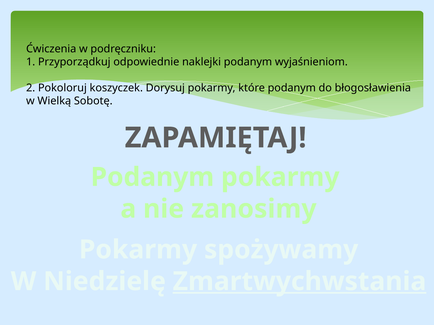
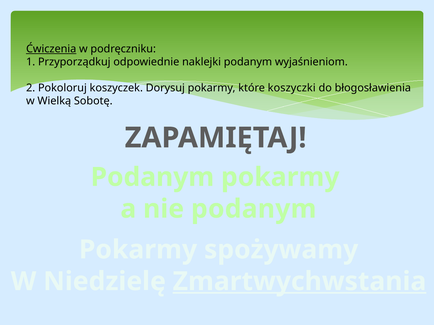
Ćwiczenia underline: none -> present (51, 49)
które podanym: podanym -> koszyczki (292, 88)
nie zanosimy: zanosimy -> podanym (254, 209)
